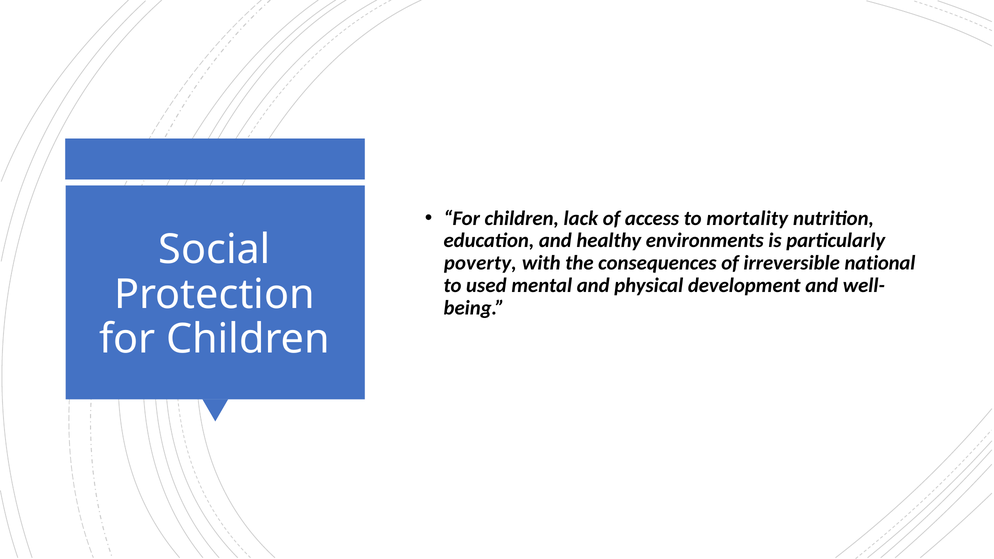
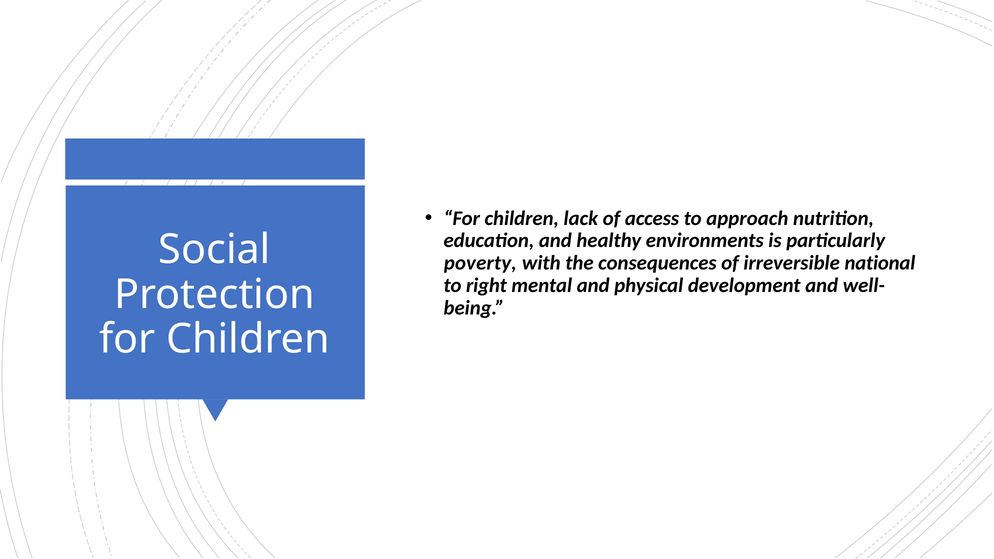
mortality: mortality -> approach (747, 218)
used: used -> right (486, 285)
